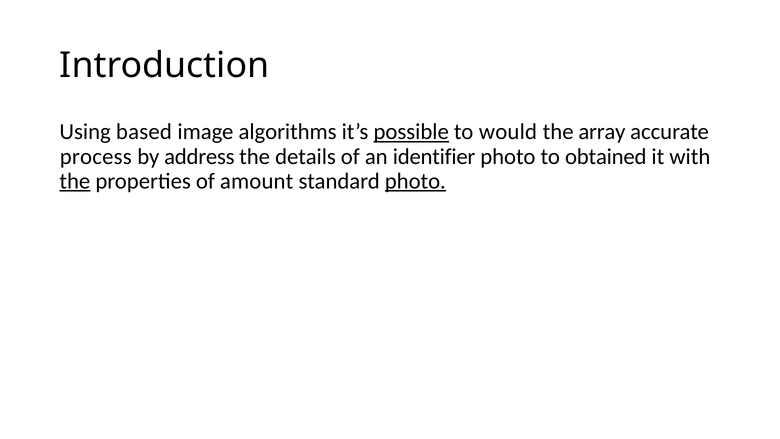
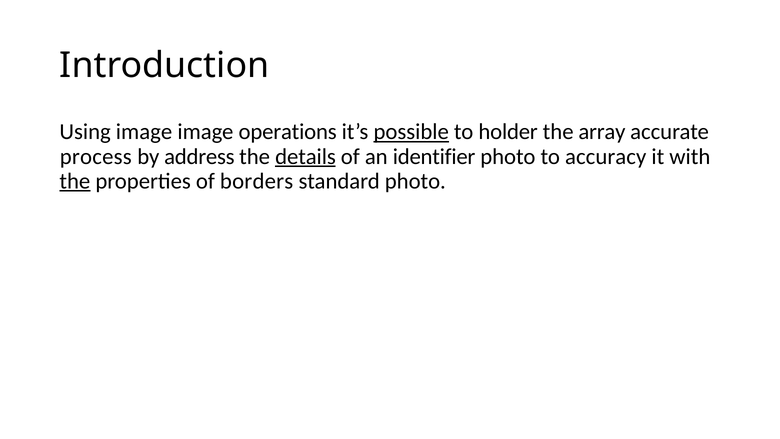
Using based: based -> image (144, 132)
algorithms: algorithms -> operations (288, 132)
would: would -> holder (508, 132)
details underline: none -> present (305, 156)
obtained: obtained -> accuracy (606, 156)
amount: amount -> borders (257, 181)
photo underline: present -> none (415, 181)
